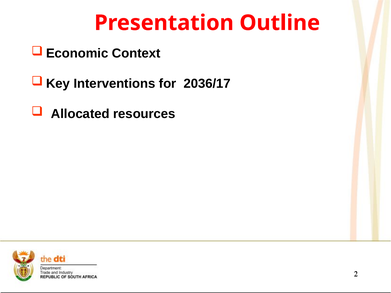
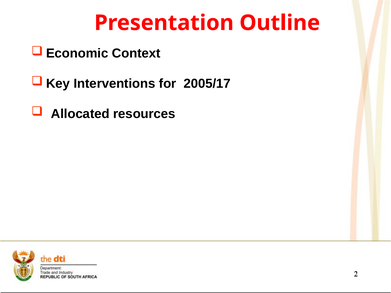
2036/17: 2036/17 -> 2005/17 (207, 84)
